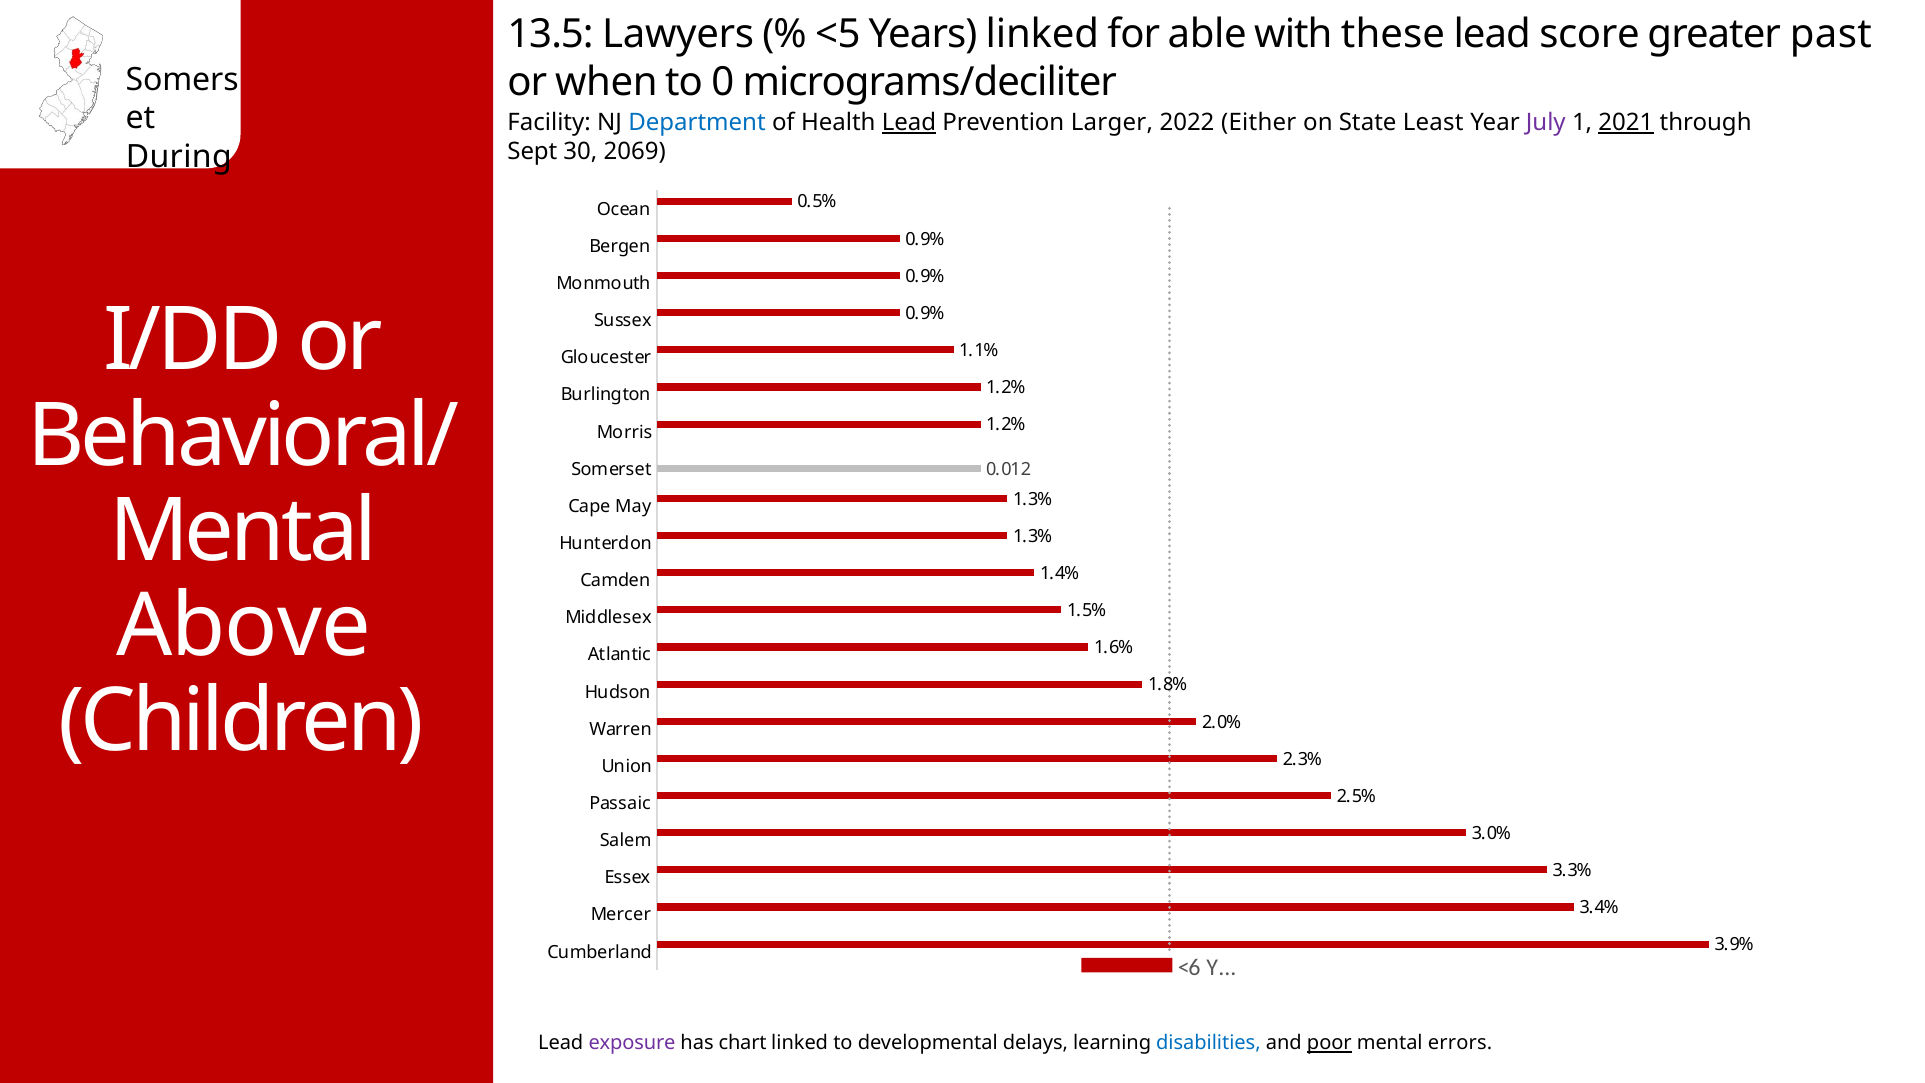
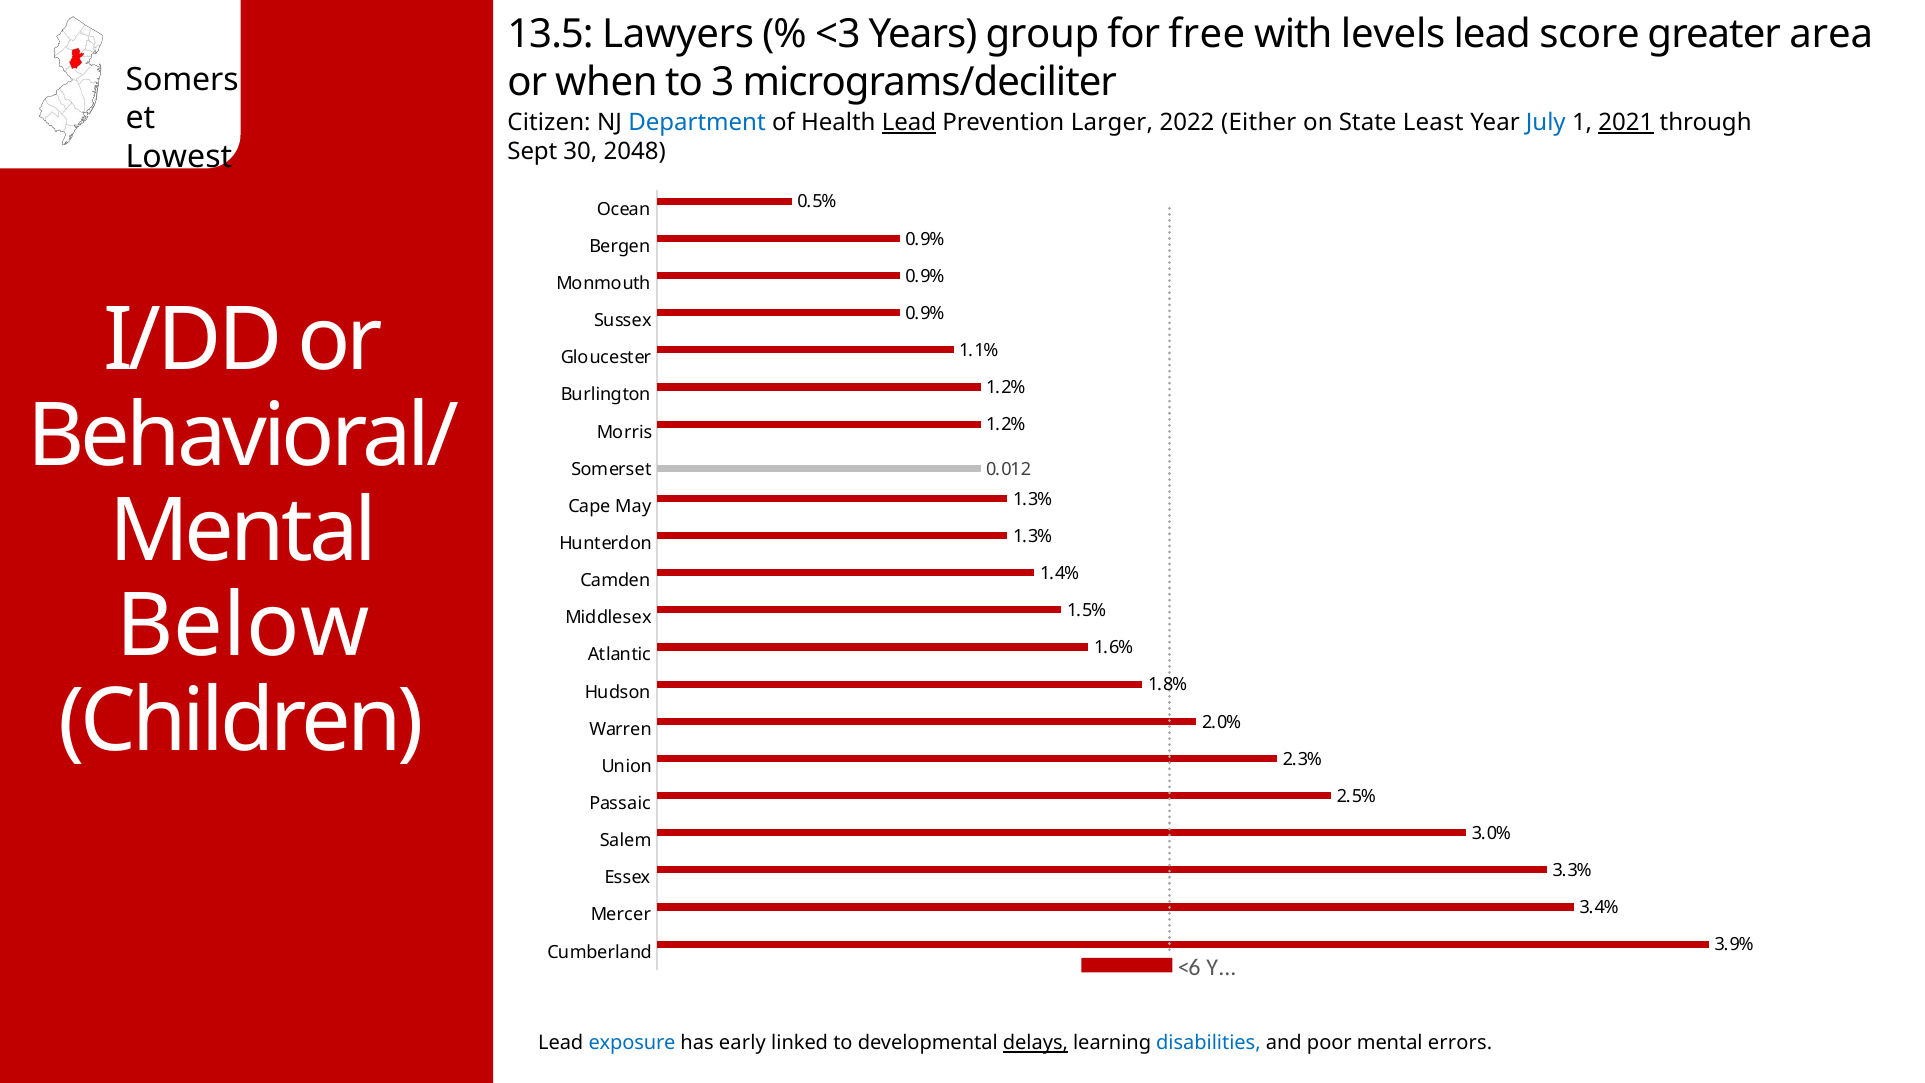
<5: <5 -> <3 (838, 34)
Years linked: linked -> group (1042, 34)
able: able -> free (1207, 34)
these: these -> levels (1393, 34)
past: past -> area (1831, 34)
0: 0 -> 3 (723, 82)
Facility: Facility -> Citizen (549, 123)
July colour: purple -> blue (1546, 123)
2069: 2069 -> 2048 (635, 151)
During: During -> Lowest (179, 157)
Above: Above -> Below (243, 626)
exposure colour: purple -> blue (632, 1043)
chart: chart -> early (742, 1043)
delays underline: none -> present (1035, 1043)
poor underline: present -> none (1329, 1043)
